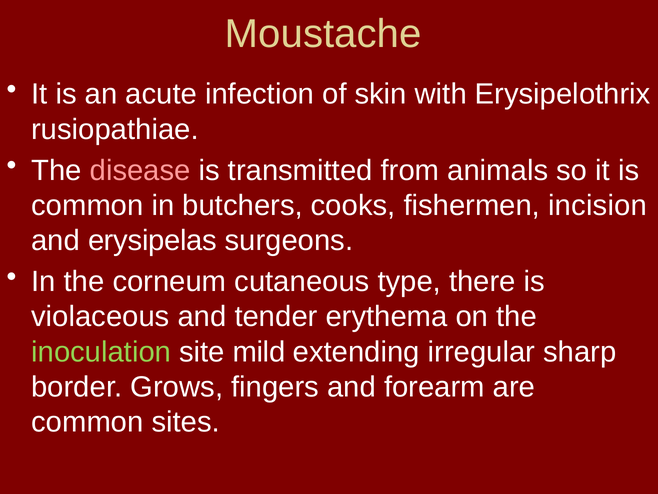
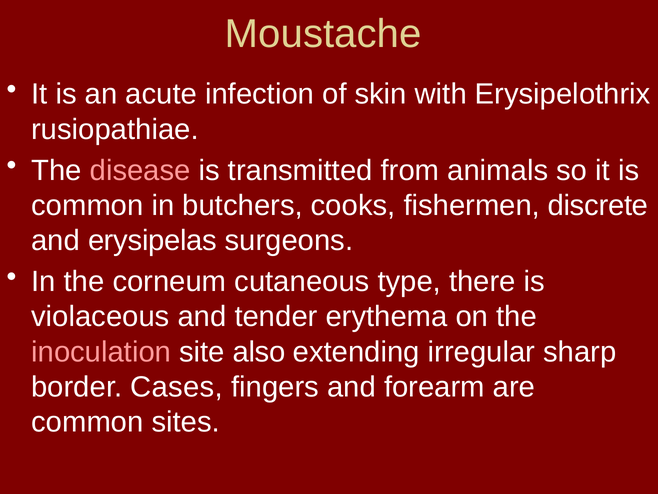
incision: incision -> discrete (598, 205)
inoculation colour: light green -> pink (101, 352)
mild: mild -> also (259, 352)
Grows: Grows -> Cases (177, 387)
